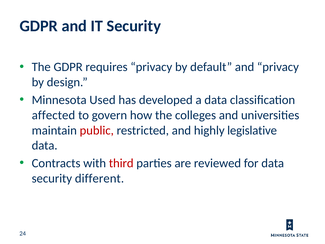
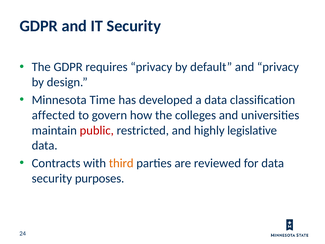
Used: Used -> Time (102, 100)
third colour: red -> orange (121, 163)
different: different -> purposes (100, 178)
